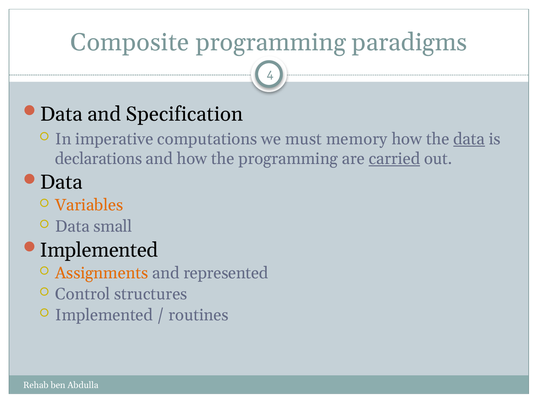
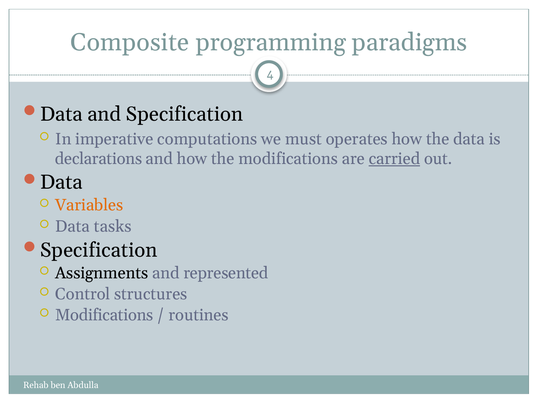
memory: memory -> operates (357, 139)
data underline: present -> none (469, 139)
the programming: programming -> modifications (288, 159)
small: small -> tasks (113, 227)
Implemented: Implemented -> Specification (99, 250)
Assignments colour: orange -> black (102, 273)
Implemented: Implemented -> Modifications (104, 315)
